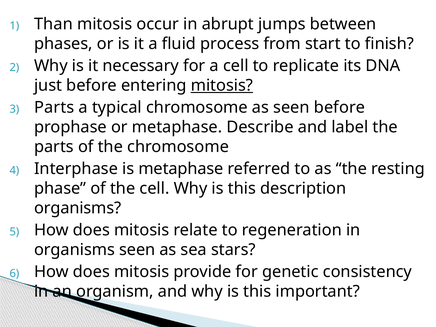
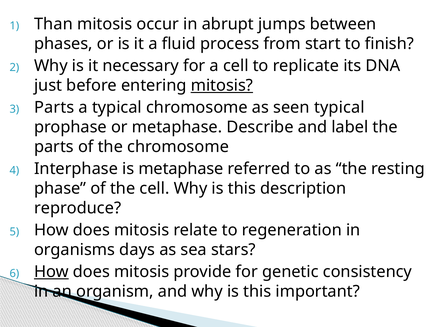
seen before: before -> typical (339, 107)
organisms: organisms -> reproduce (78, 208)
organisms seen: seen -> days (137, 250)
How underline: none -> present (51, 272)
